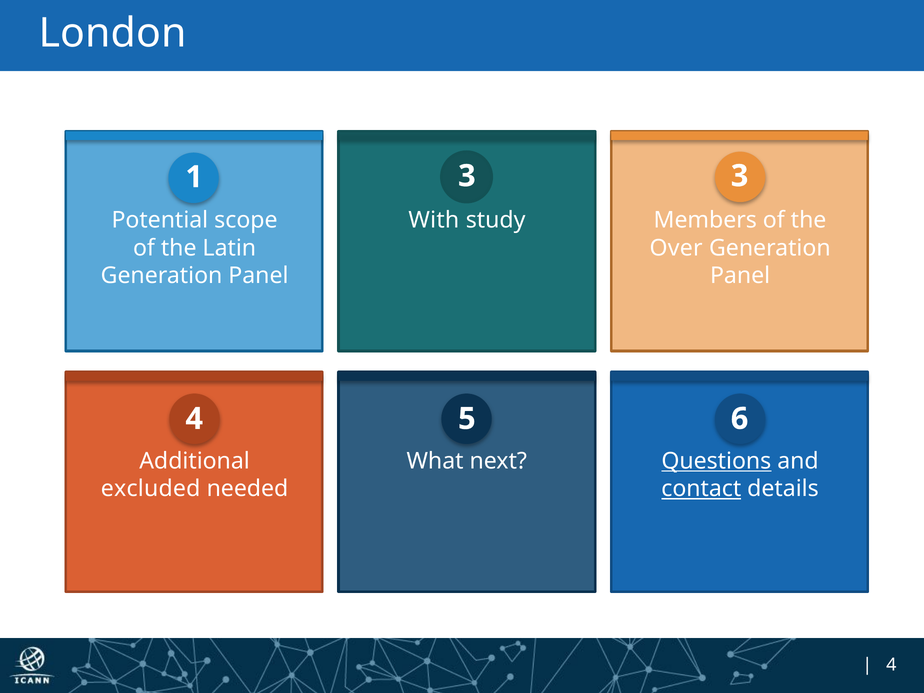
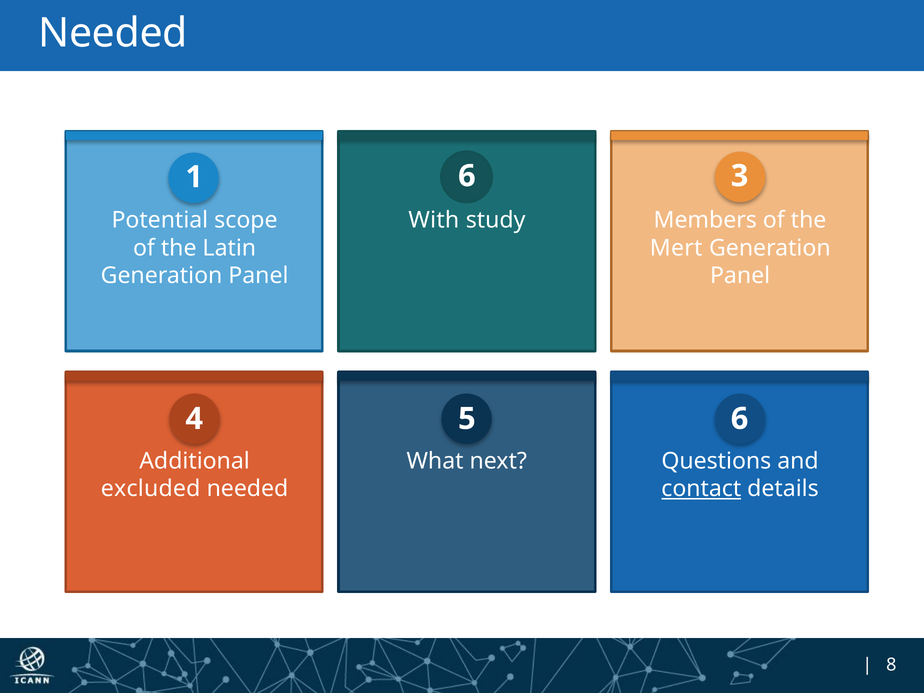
London: London -> Needed (113, 33)
1 3: 3 -> 6 (467, 176)
Over: Over -> Mert (676, 248)
Questions underline: present -> none (716, 461)
4: 4 -> 8 (891, 665)
